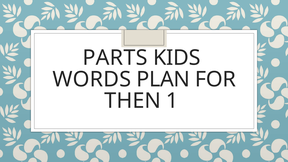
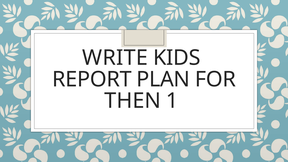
PARTS: PARTS -> WRITE (115, 58)
WORDS: WORDS -> REPORT (92, 79)
